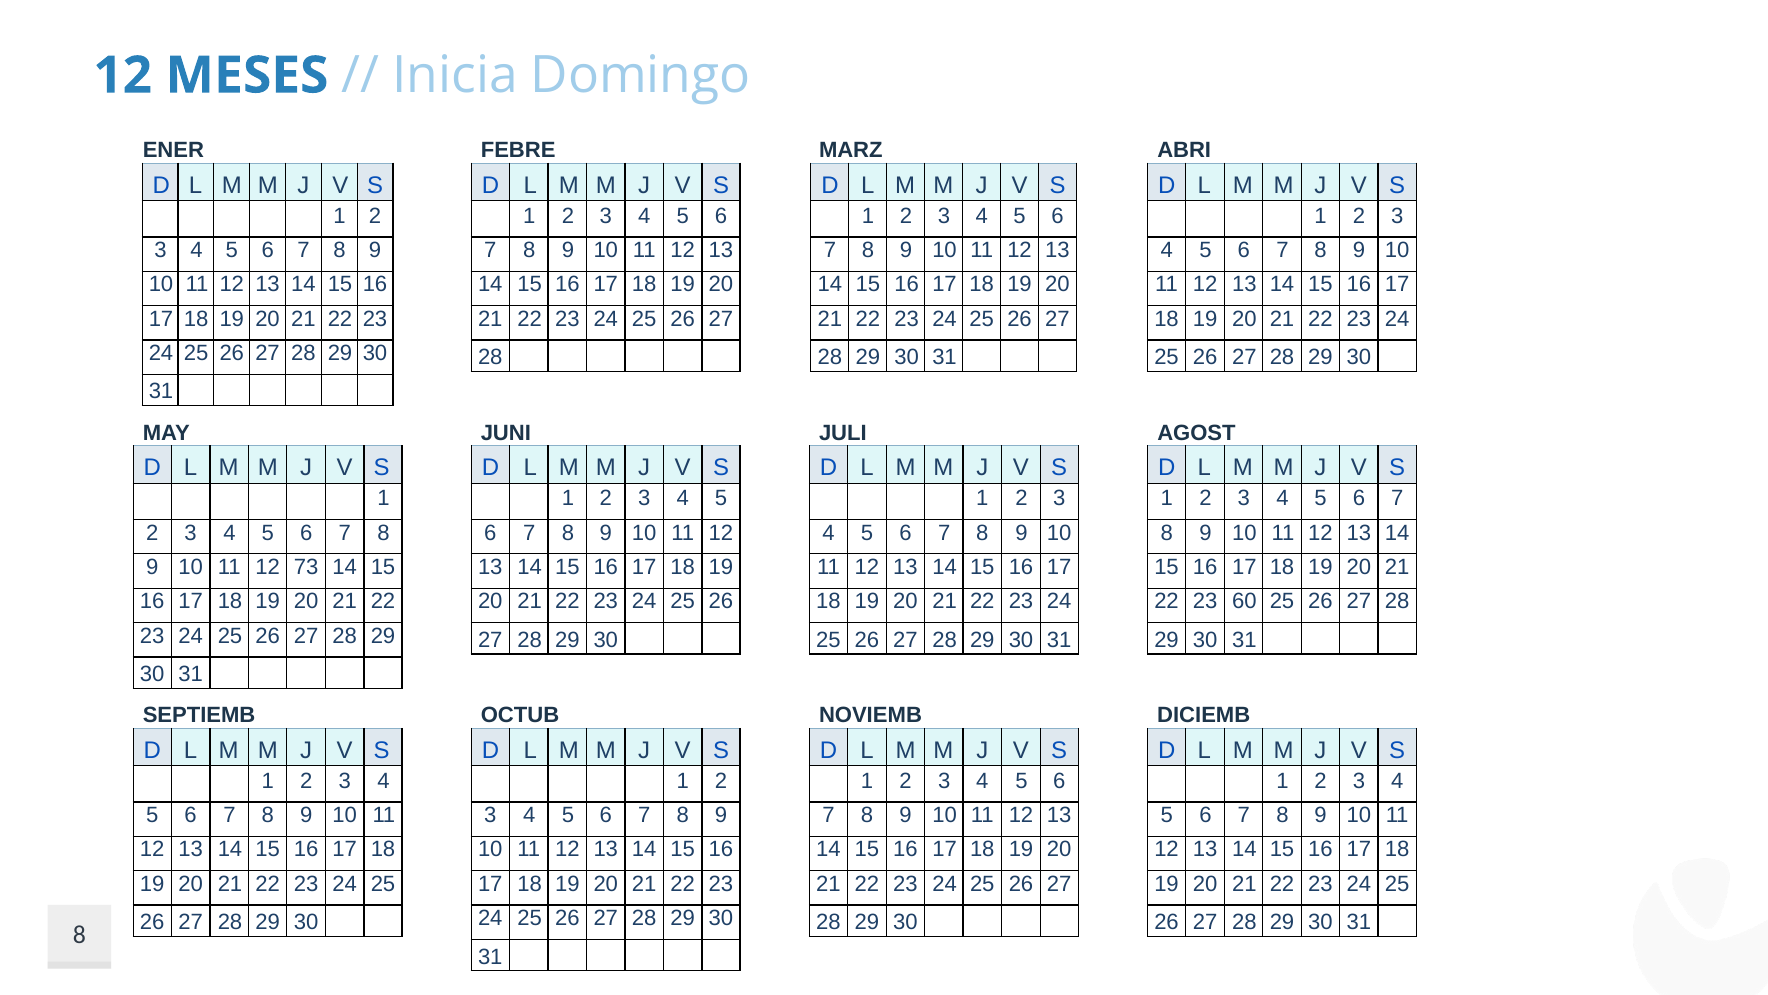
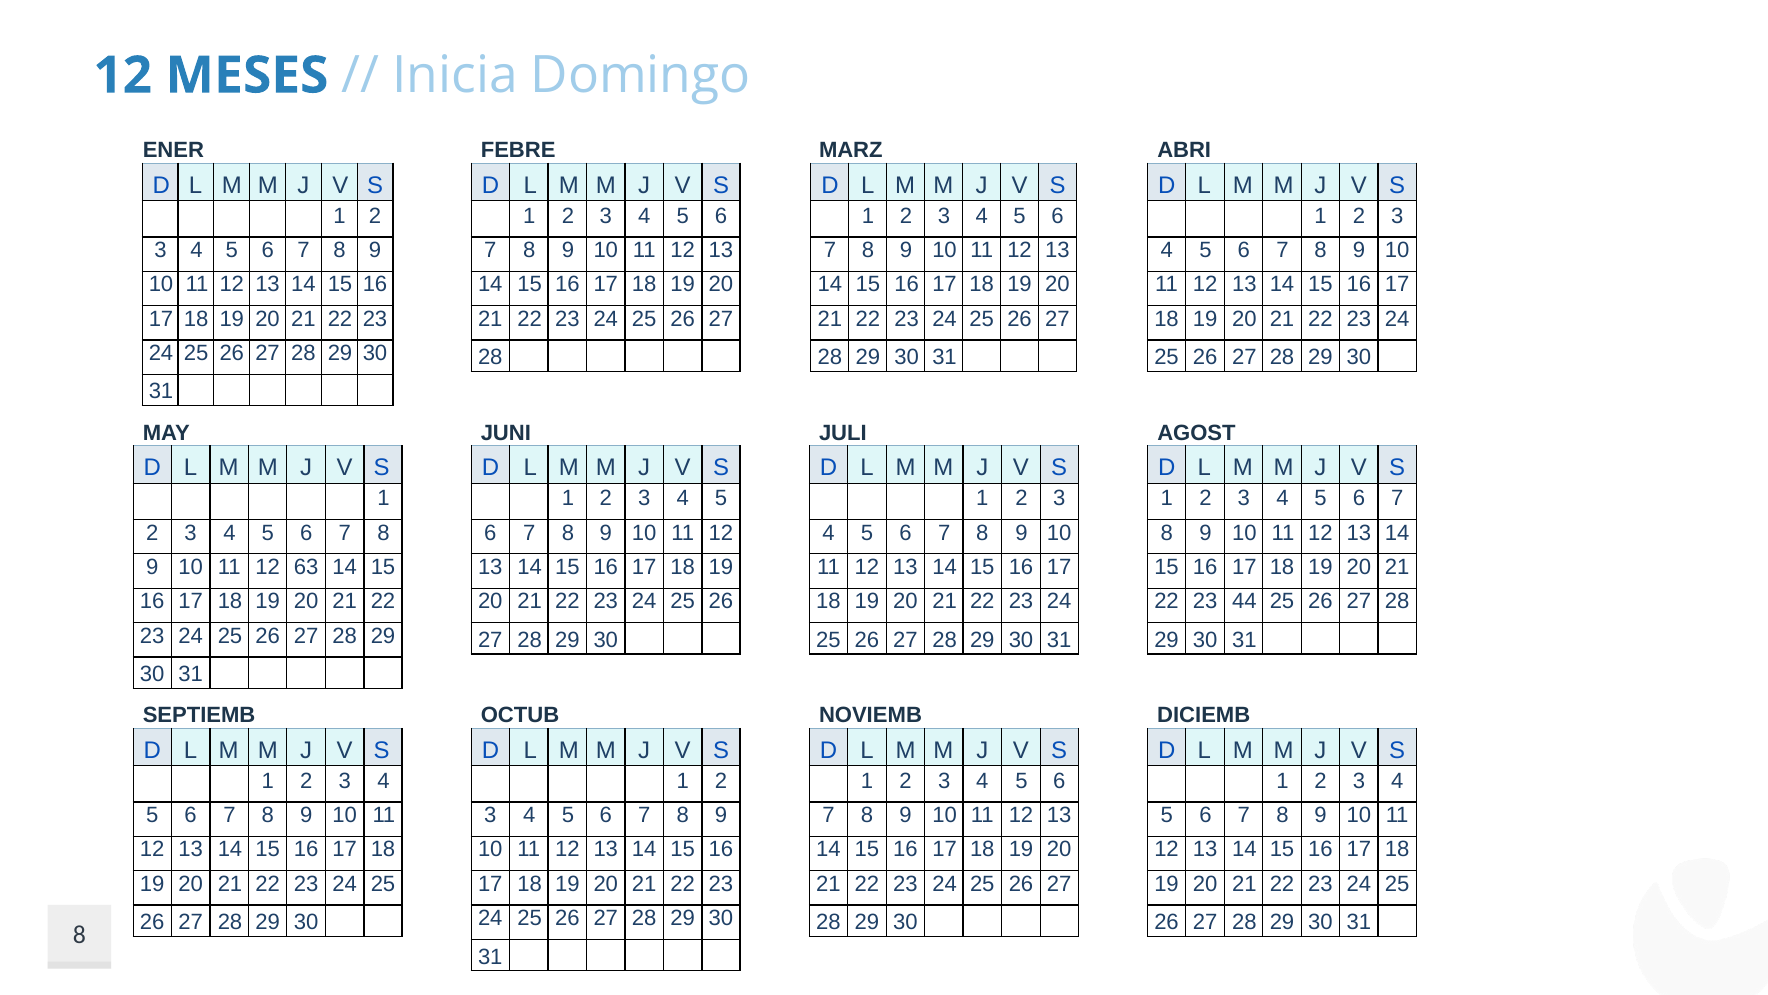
73: 73 -> 63 (306, 567)
60: 60 -> 44 (1244, 601)
